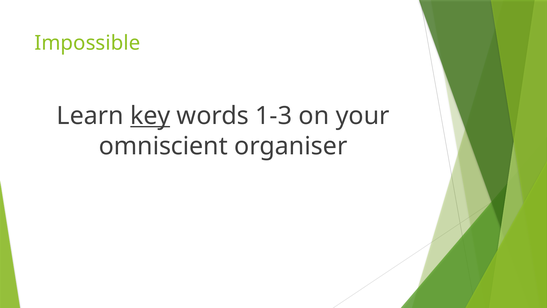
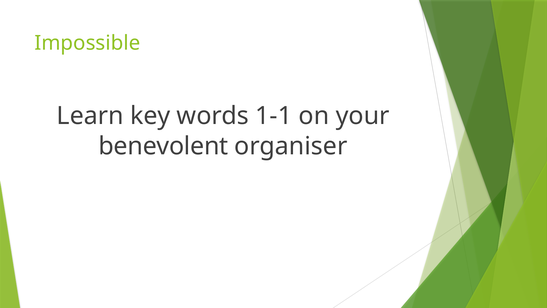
key underline: present -> none (150, 116)
1-3: 1-3 -> 1-1 (274, 116)
omniscient: omniscient -> benevolent (163, 146)
